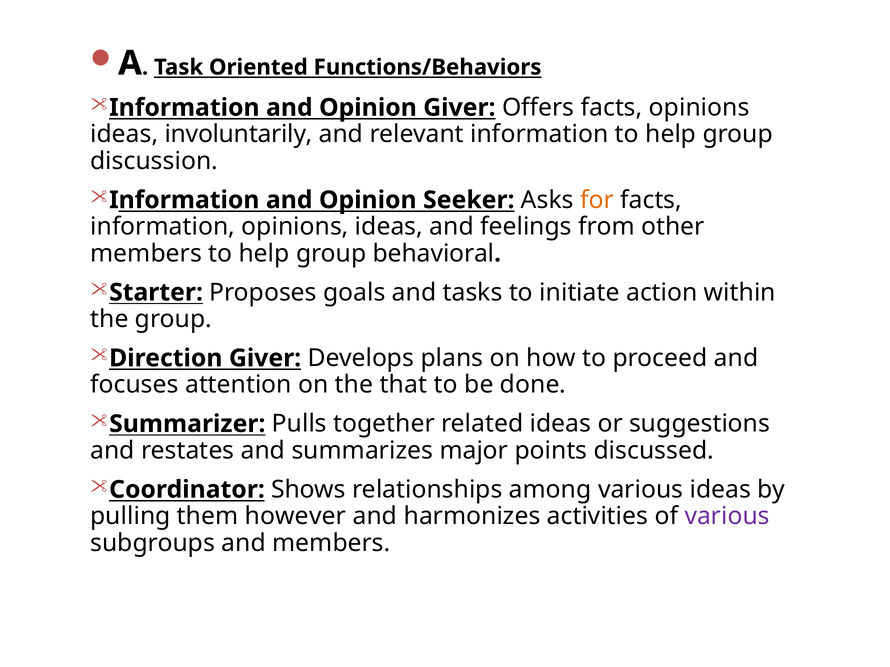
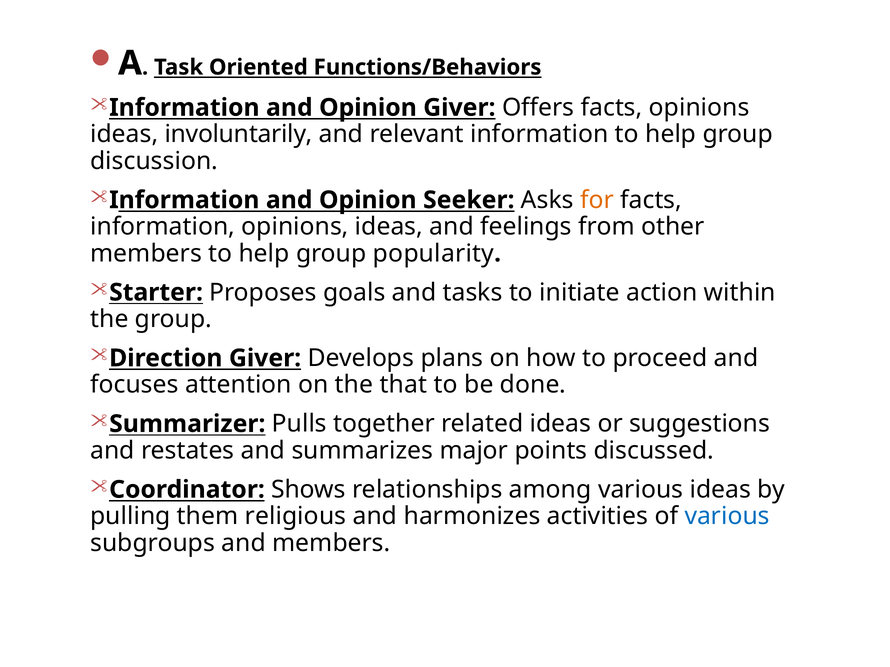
behavioral: behavioral -> popularity (433, 254)
however: however -> religious (296, 517)
various colour: purple -> blue (727, 517)
